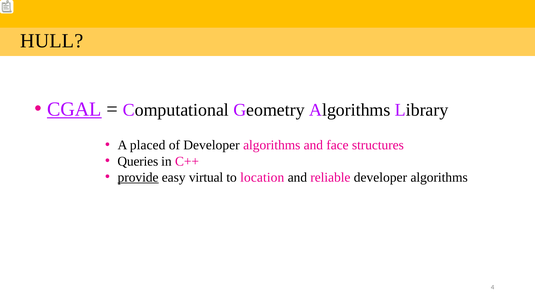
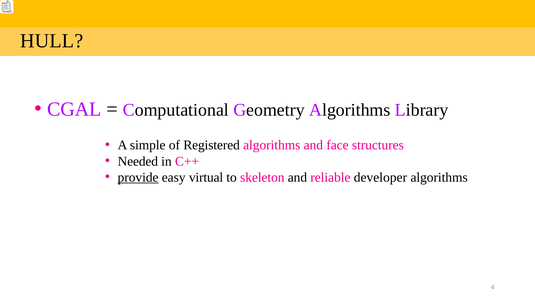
CGAL underline: present -> none (74, 109)
placed: placed -> simple (148, 145)
of Developer: Developer -> Registered (212, 145)
Queries: Queries -> Needed (138, 161)
location: location -> skeleton (262, 177)
